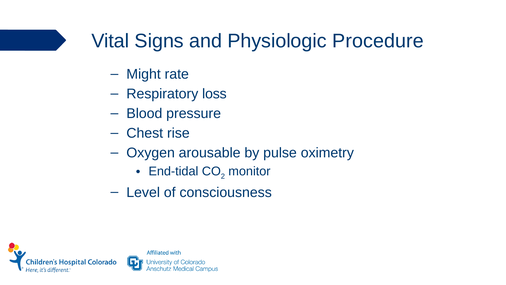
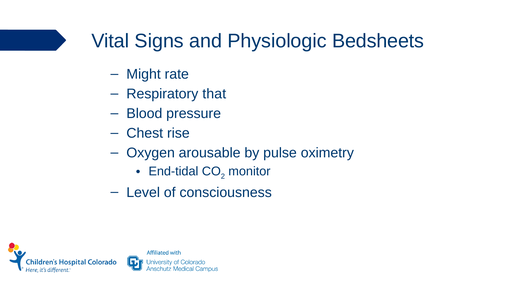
Procedure: Procedure -> Bedsheets (378, 41)
loss: loss -> that (214, 94)
